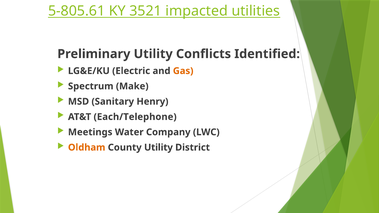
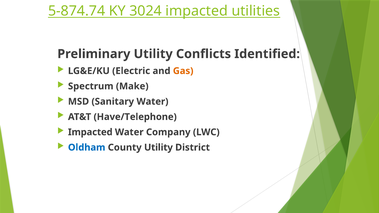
5-805.61: 5-805.61 -> 5-874.74 (77, 11)
3521: 3521 -> 3024 (146, 11)
Sanitary Henry: Henry -> Water (152, 102)
Each/Telephone: Each/Telephone -> Have/Telephone (135, 117)
Meetings: Meetings -> Impacted (90, 132)
Oldham colour: orange -> blue (87, 148)
